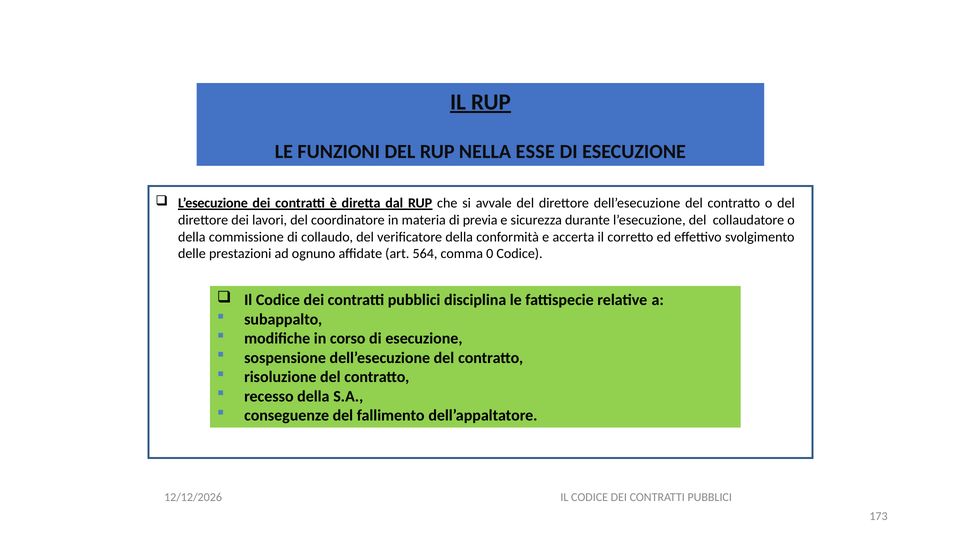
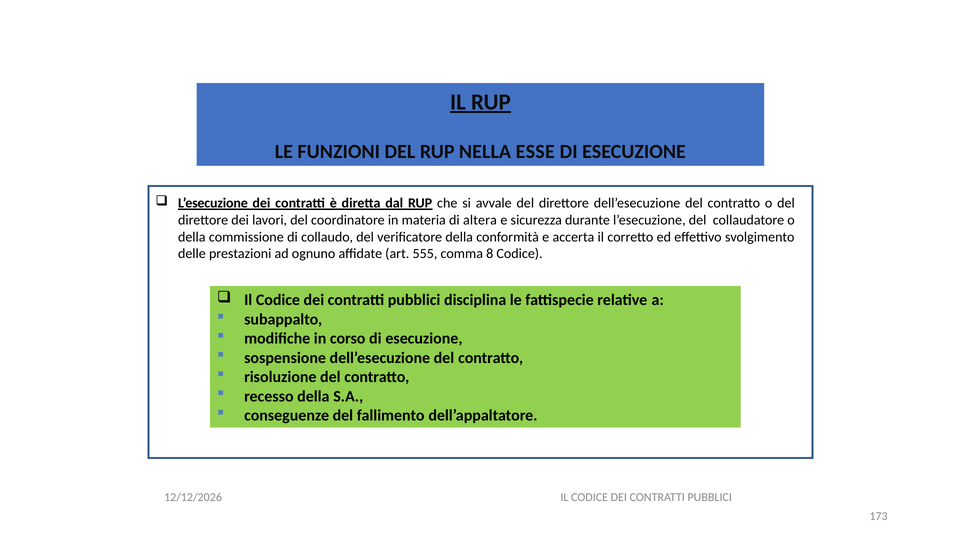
previa: previa -> altera (480, 220)
564: 564 -> 555 (425, 254)
0: 0 -> 8 (490, 254)
